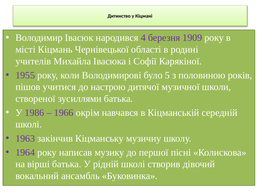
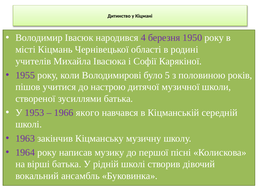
1909: 1909 -> 1950 (192, 38)
1986: 1986 -> 1953 (34, 113)
окрім: окрім -> якого (88, 113)
